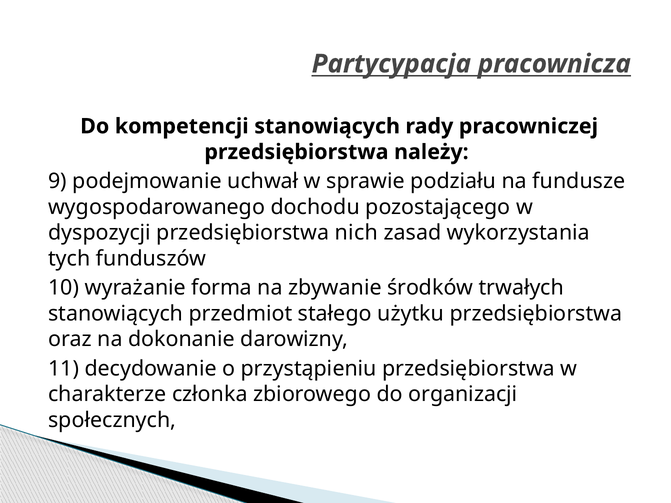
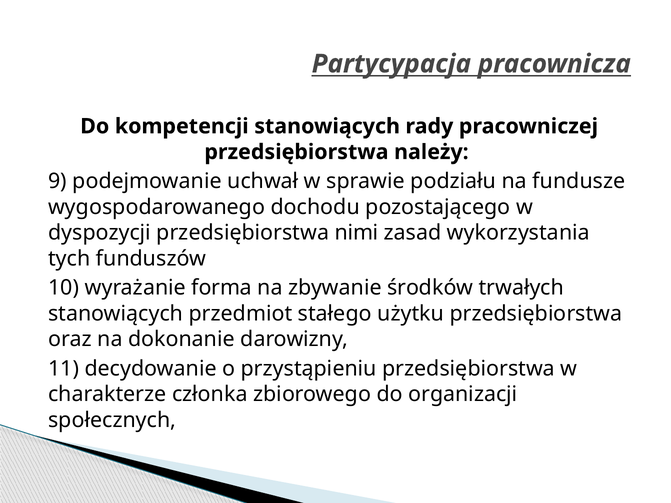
nich: nich -> nimi (357, 233)
